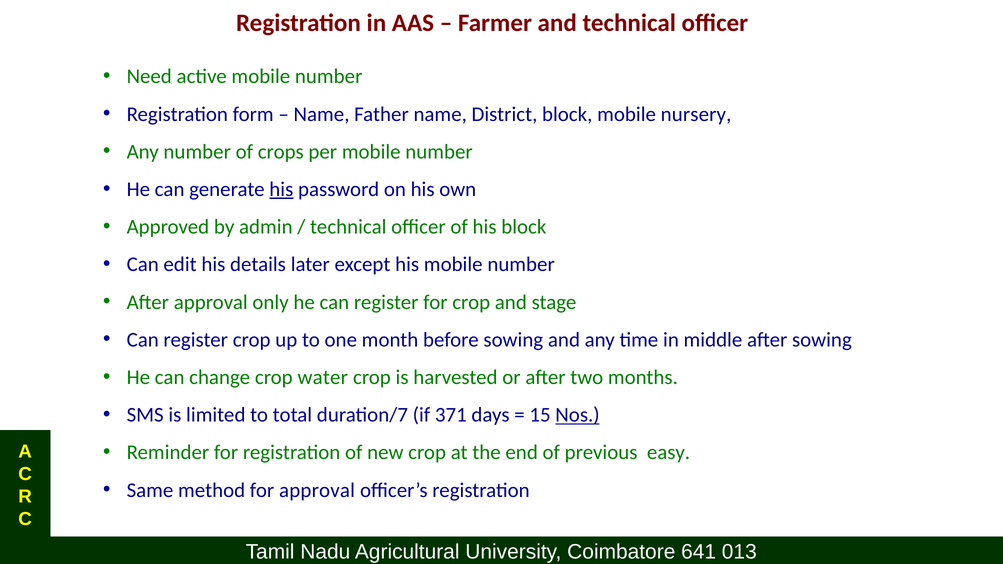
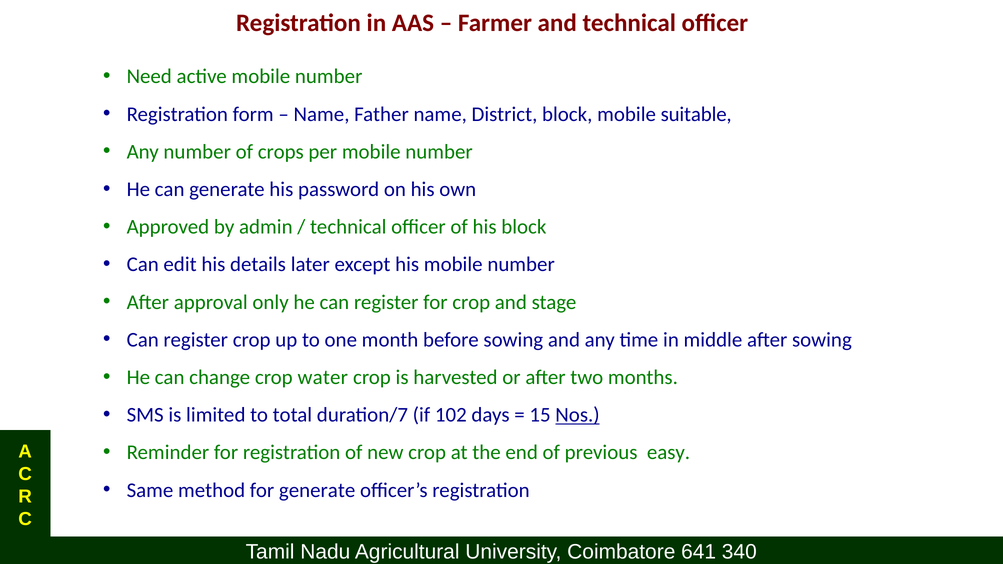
nursery: nursery -> suitable (696, 114)
his underline: present -> none (281, 189)
371: 371 -> 102 (451, 415)
for approval: approval -> generate (317, 490)
013: 013 -> 340 (739, 552)
